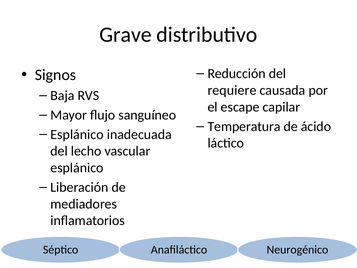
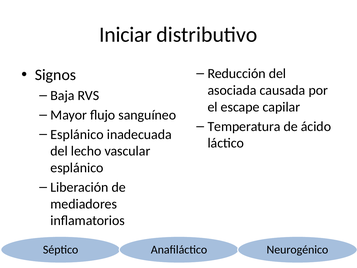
Grave: Grave -> Iniciar (126, 35)
requiere: requiere -> asociada (232, 90)
